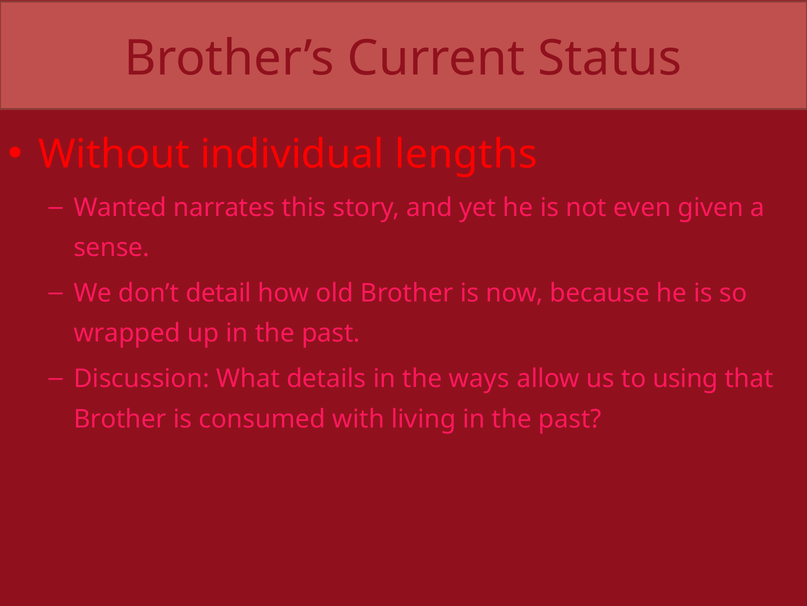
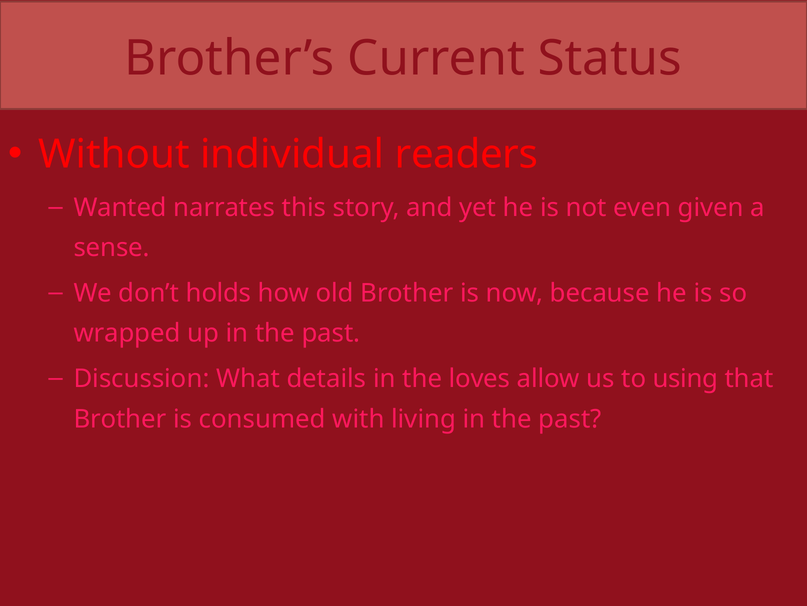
lengths: lengths -> readers (466, 154)
detail: detail -> holds (219, 293)
ways: ways -> loves (479, 378)
